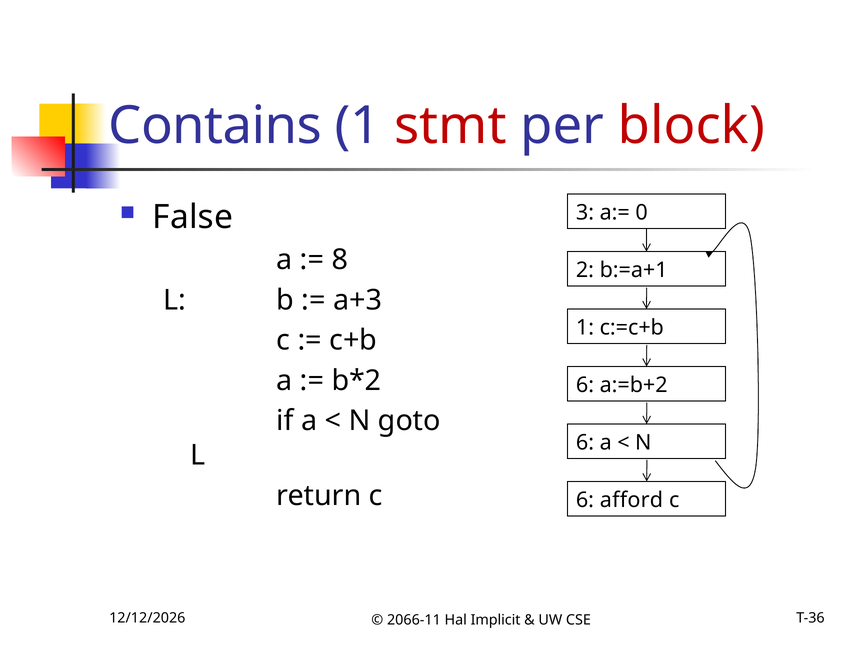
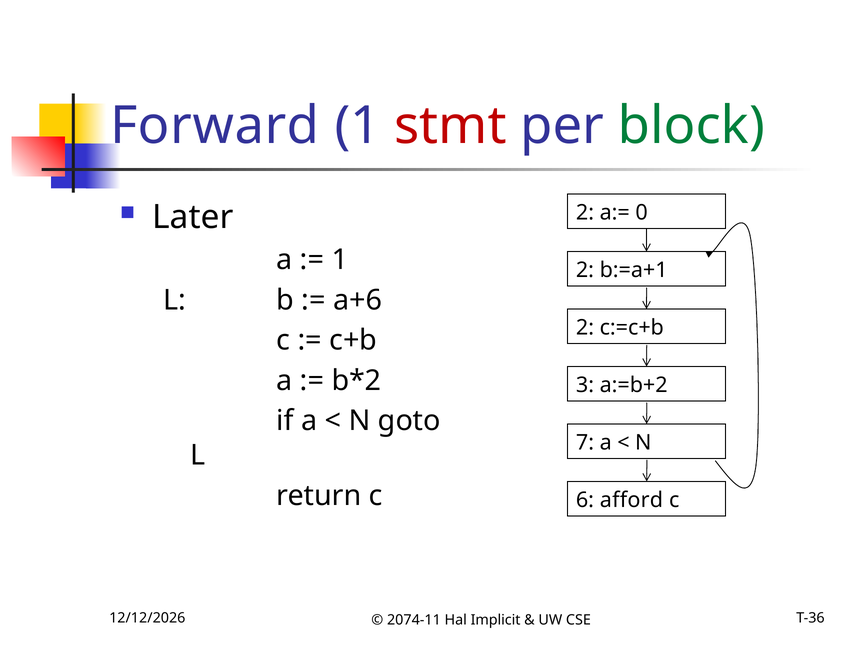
Contains: Contains -> Forward (215, 126)
block colour: red -> green (691, 126)
False: False -> Later (193, 217)
3: 3 -> 2 (585, 213)
8: 8 -> 1 (340, 260)
a+3: a+3 -> a+6 (358, 300)
1: 1 -> 2 (585, 328)
6: 6 -> 3 (585, 385)
6: 6 -> 7 (585, 442)
2066-11: 2066-11 -> 2074-11 (414, 620)
